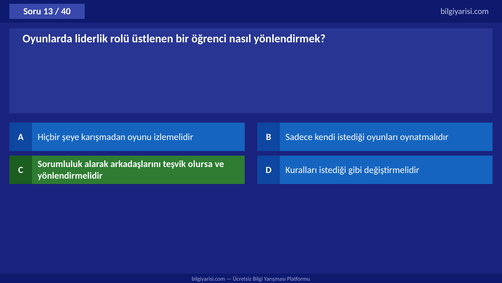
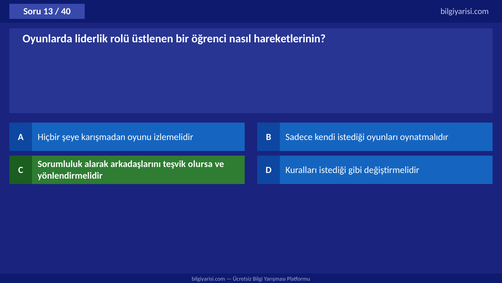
yönlendirmek: yönlendirmek -> hareketlerinin (290, 39)
